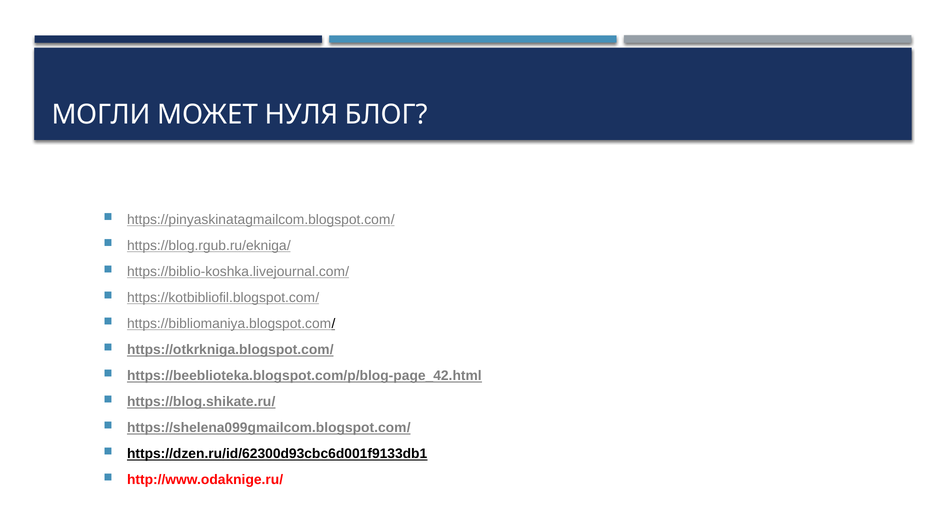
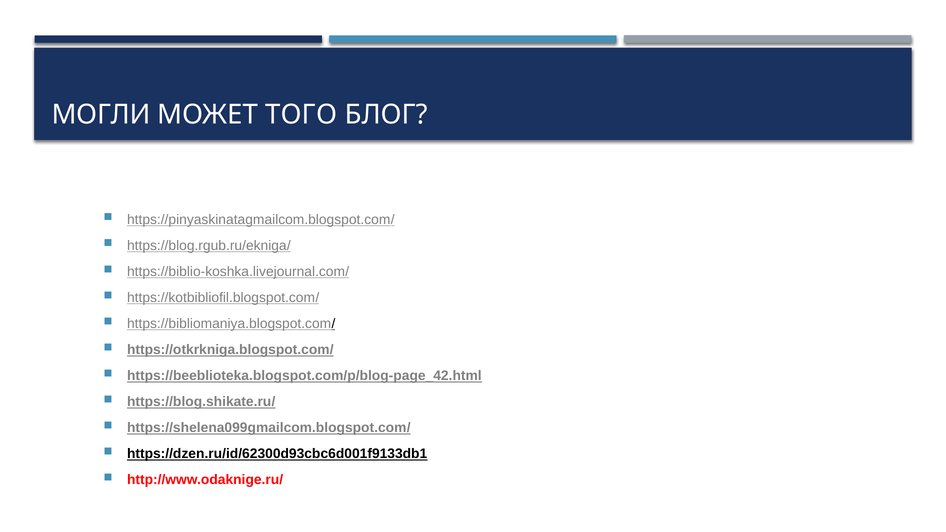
НУЛЯ: НУЛЯ -> ТОГО (301, 115)
